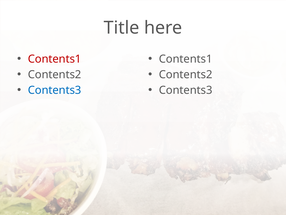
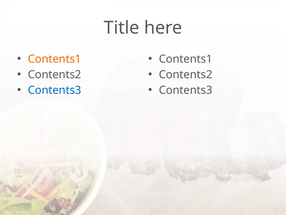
Contents1 colour: red -> orange (55, 59)
